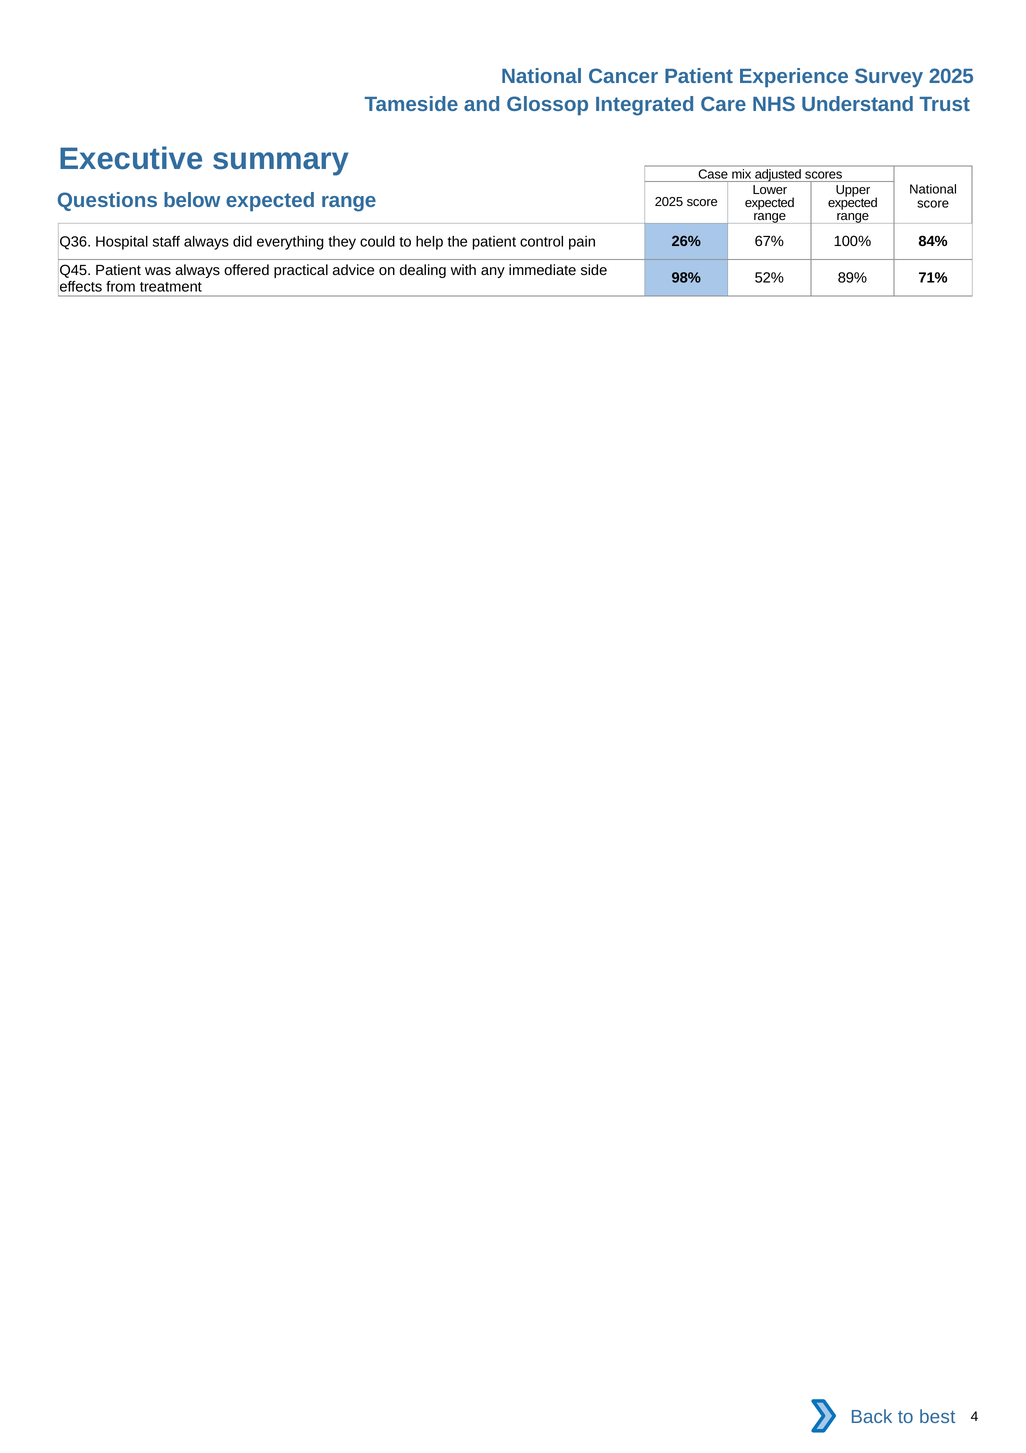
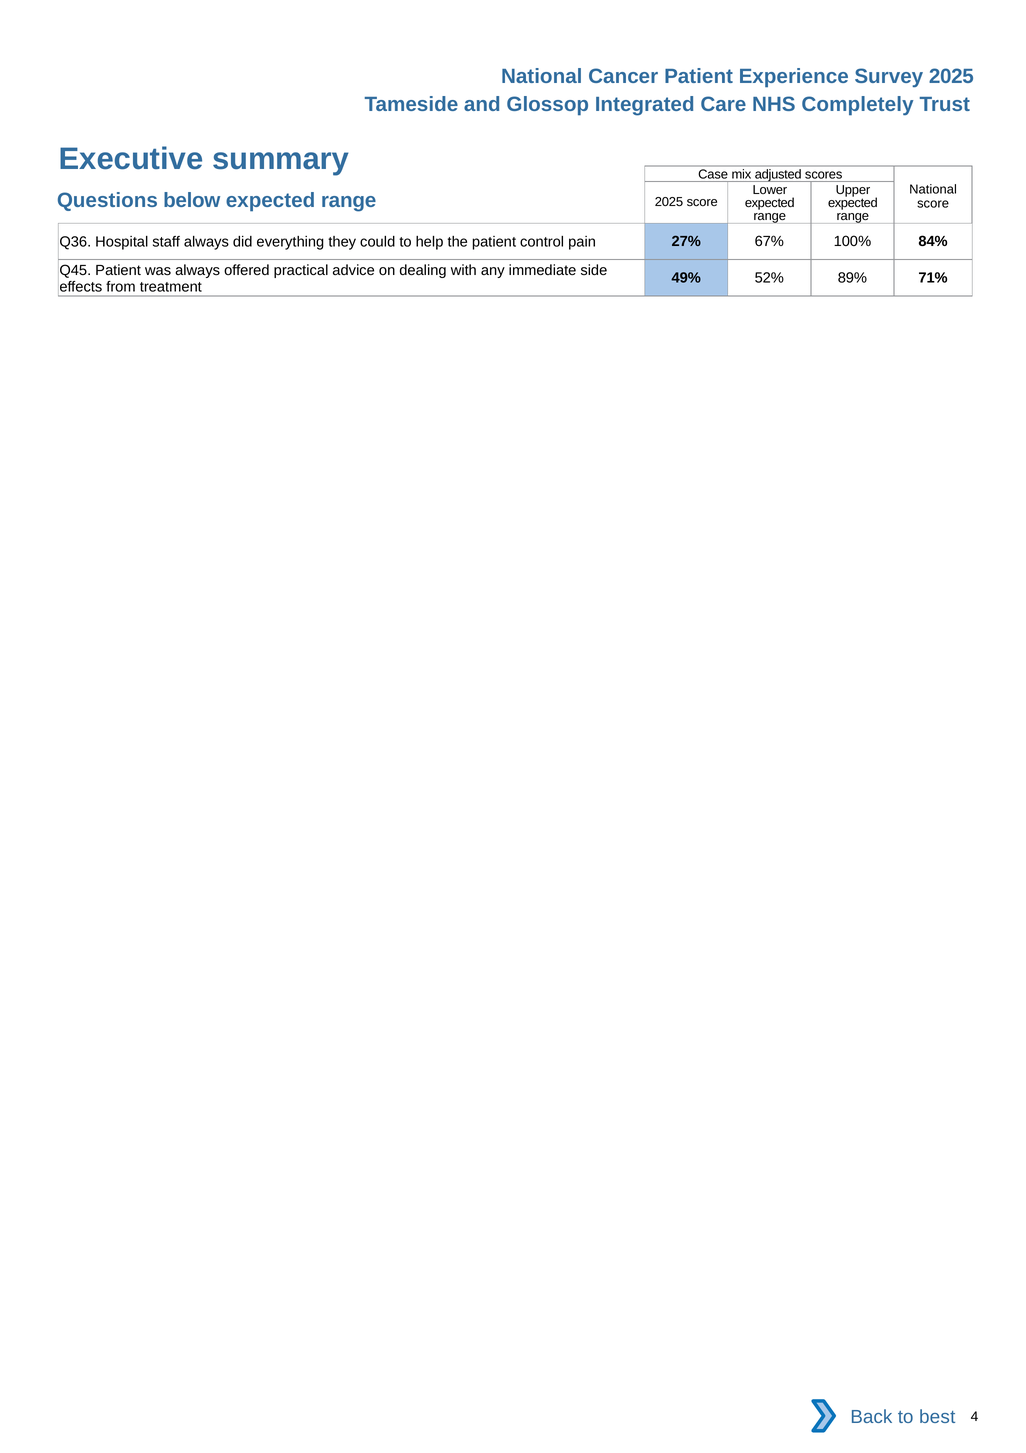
Understand: Understand -> Completely (858, 104)
26%: 26% -> 27% (686, 241)
98%: 98% -> 49% (686, 278)
